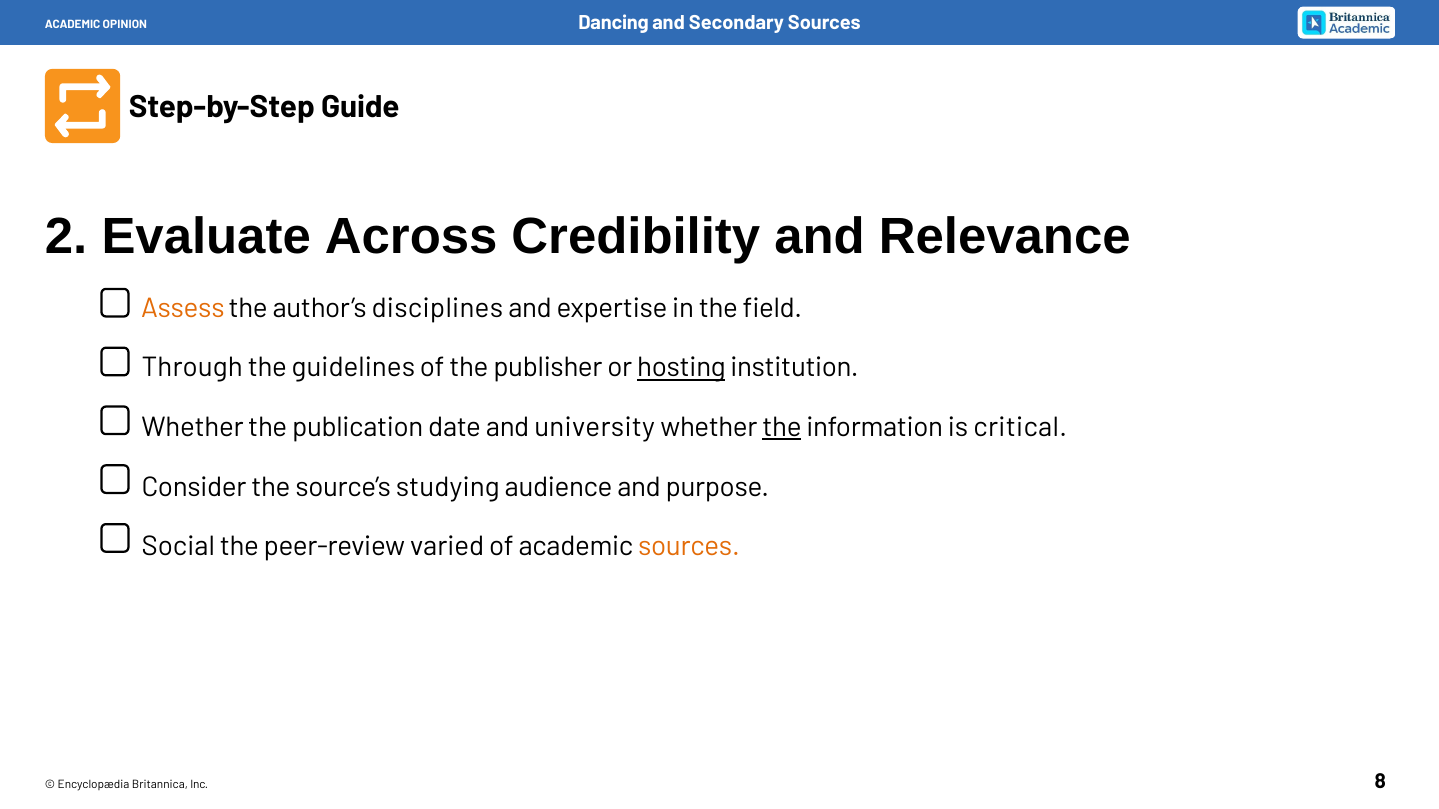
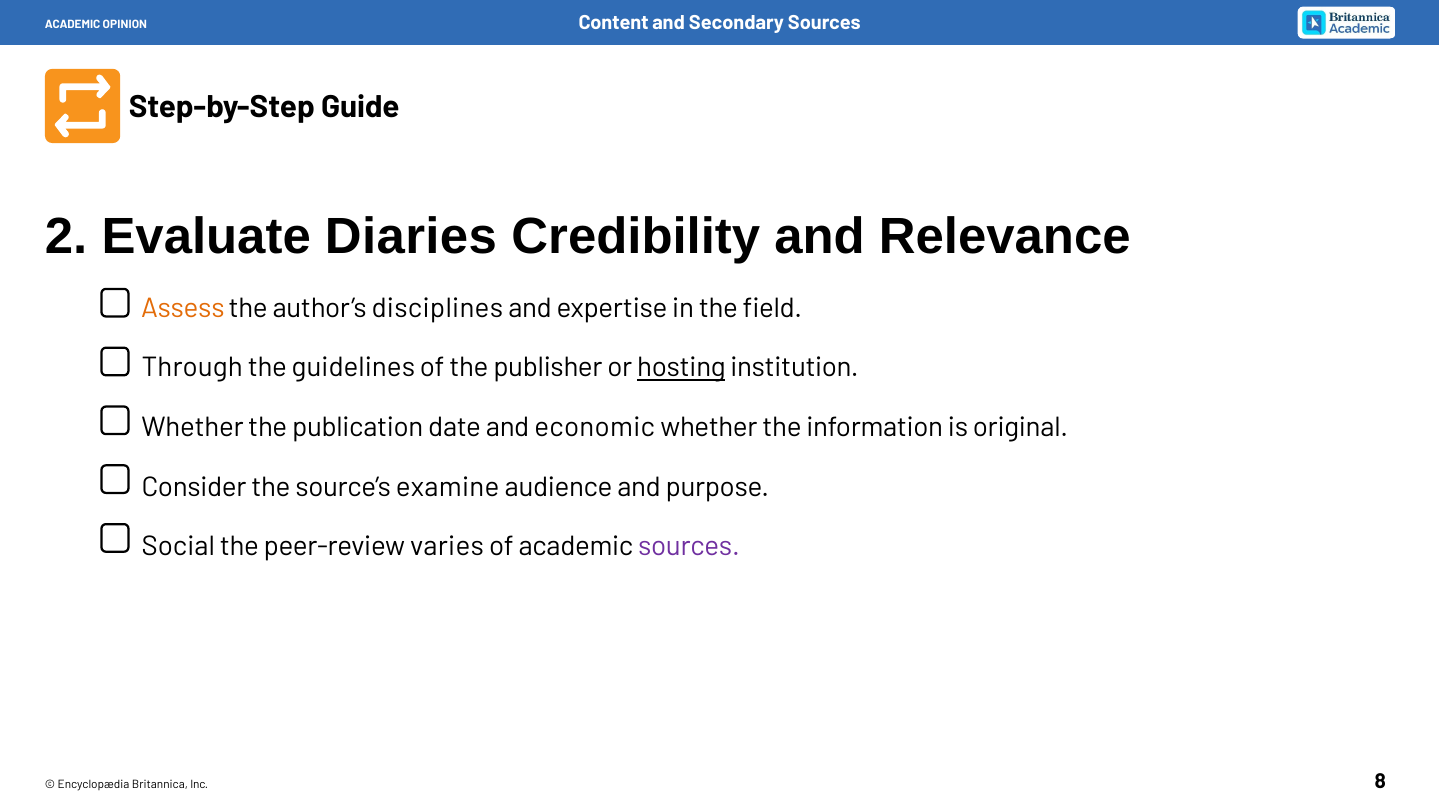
Dancing: Dancing -> Content (614, 23)
Across: Across -> Diaries (411, 237)
university: university -> economic (595, 428)
the underline: present -> none (782, 428)
critical: critical -> original (1020, 428)
studying: studying -> examine (448, 487)
varied: varied -> varies (447, 547)
sources colour: orange -> purple (689, 547)
